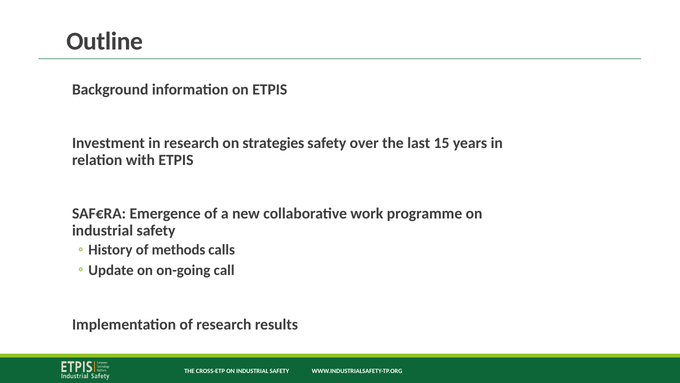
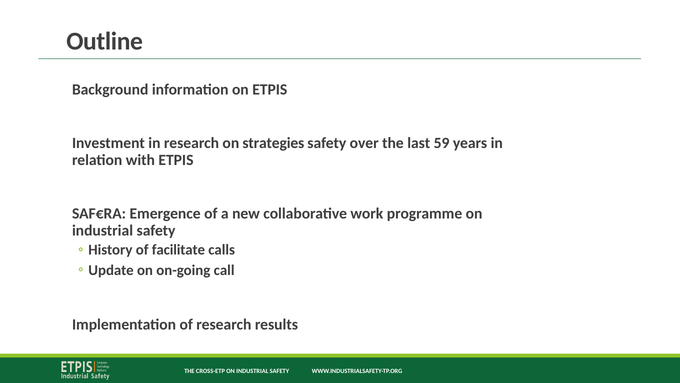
15: 15 -> 59 (442, 143)
methods: methods -> facilitate (178, 250)
